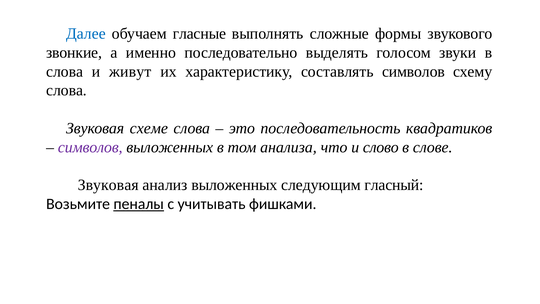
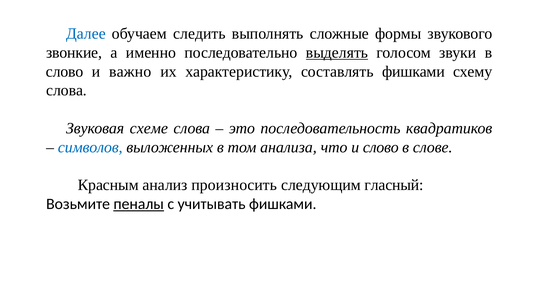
гласные: гласные -> следить (199, 34)
выделять underline: none -> present (337, 53)
слова: слова -> слово (65, 71)
живут: живут -> важно (130, 71)
составлять символов: символов -> фишками (413, 71)
символов colour: purple -> blue (90, 147)
Звуковая: Звуковая -> Красным (108, 185)
анализ выложенных: выложенных -> произносить (234, 185)
